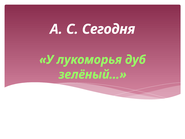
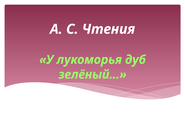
Сегодня: Сегодня -> Чтения (109, 29)
